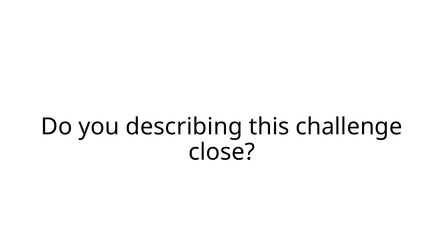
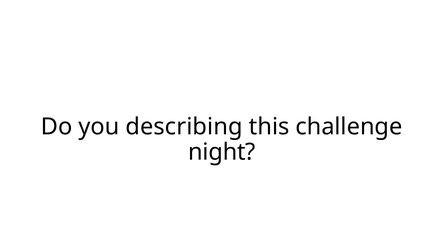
close: close -> night (222, 152)
